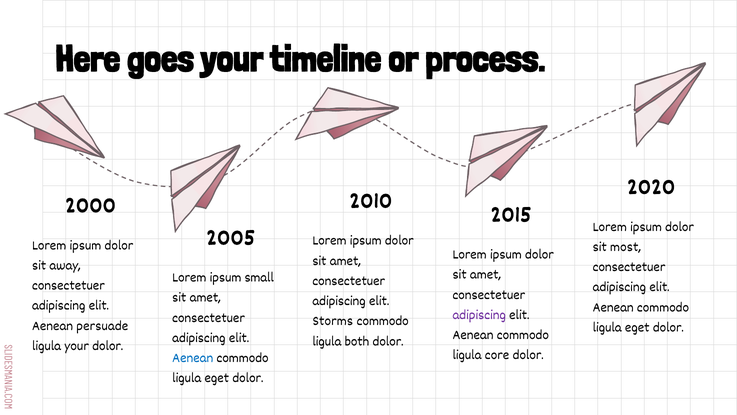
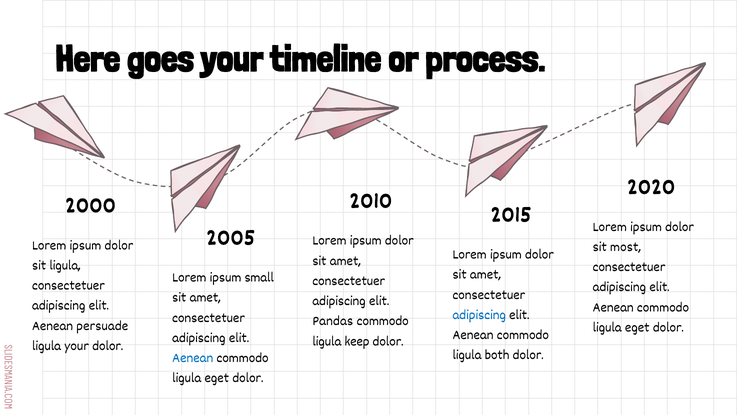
sit away: away -> ligula (65, 265)
adipiscing colour: purple -> blue (479, 314)
Storms: Storms -> Pandas (333, 320)
both: both -> keep (357, 340)
core: core -> both (497, 354)
